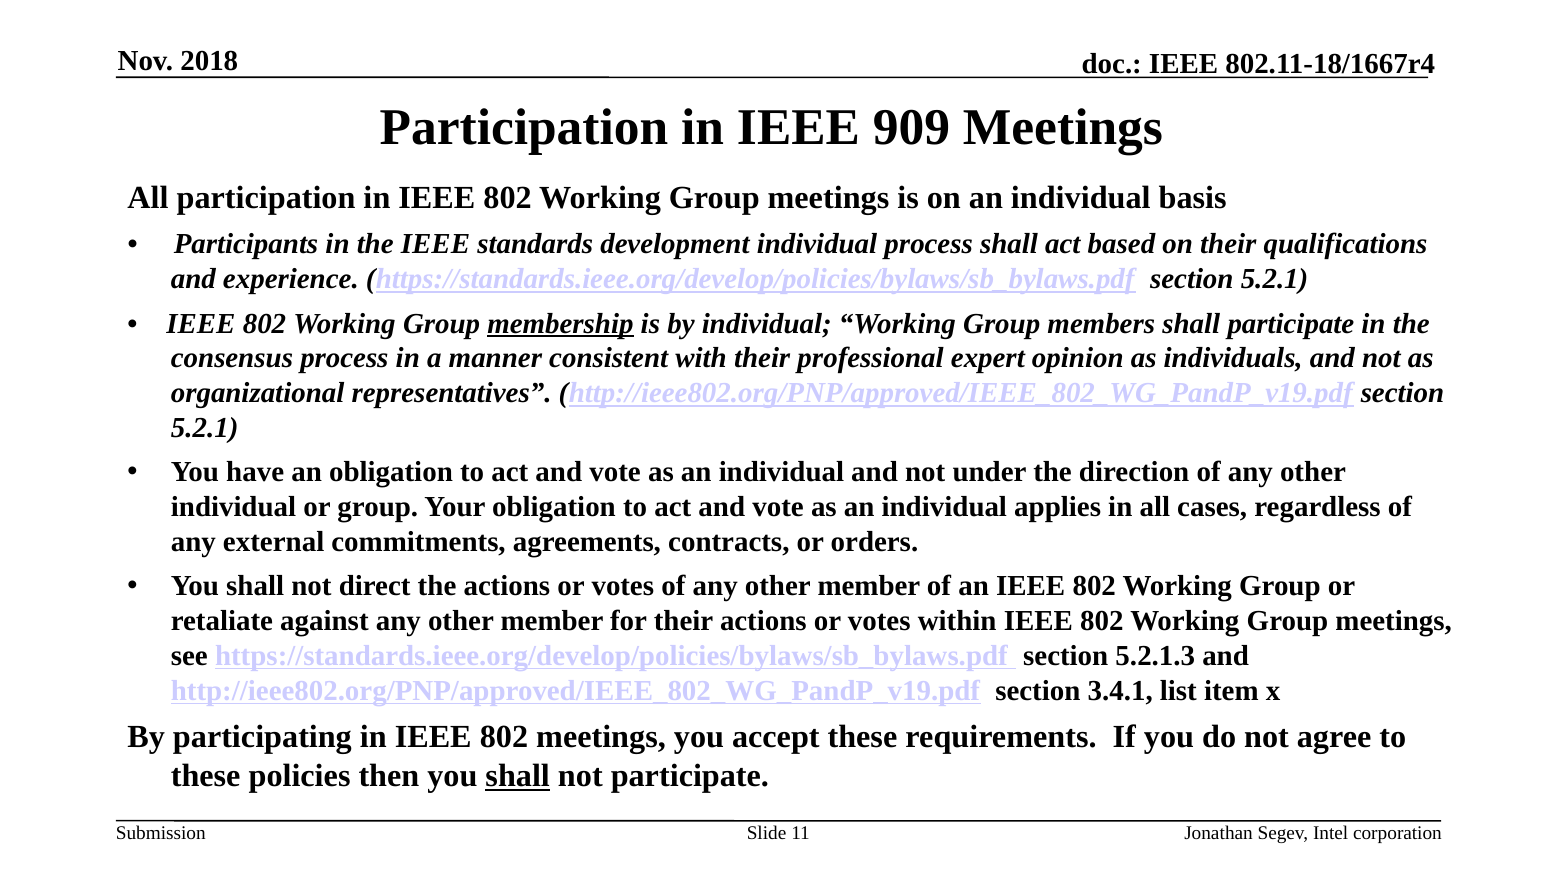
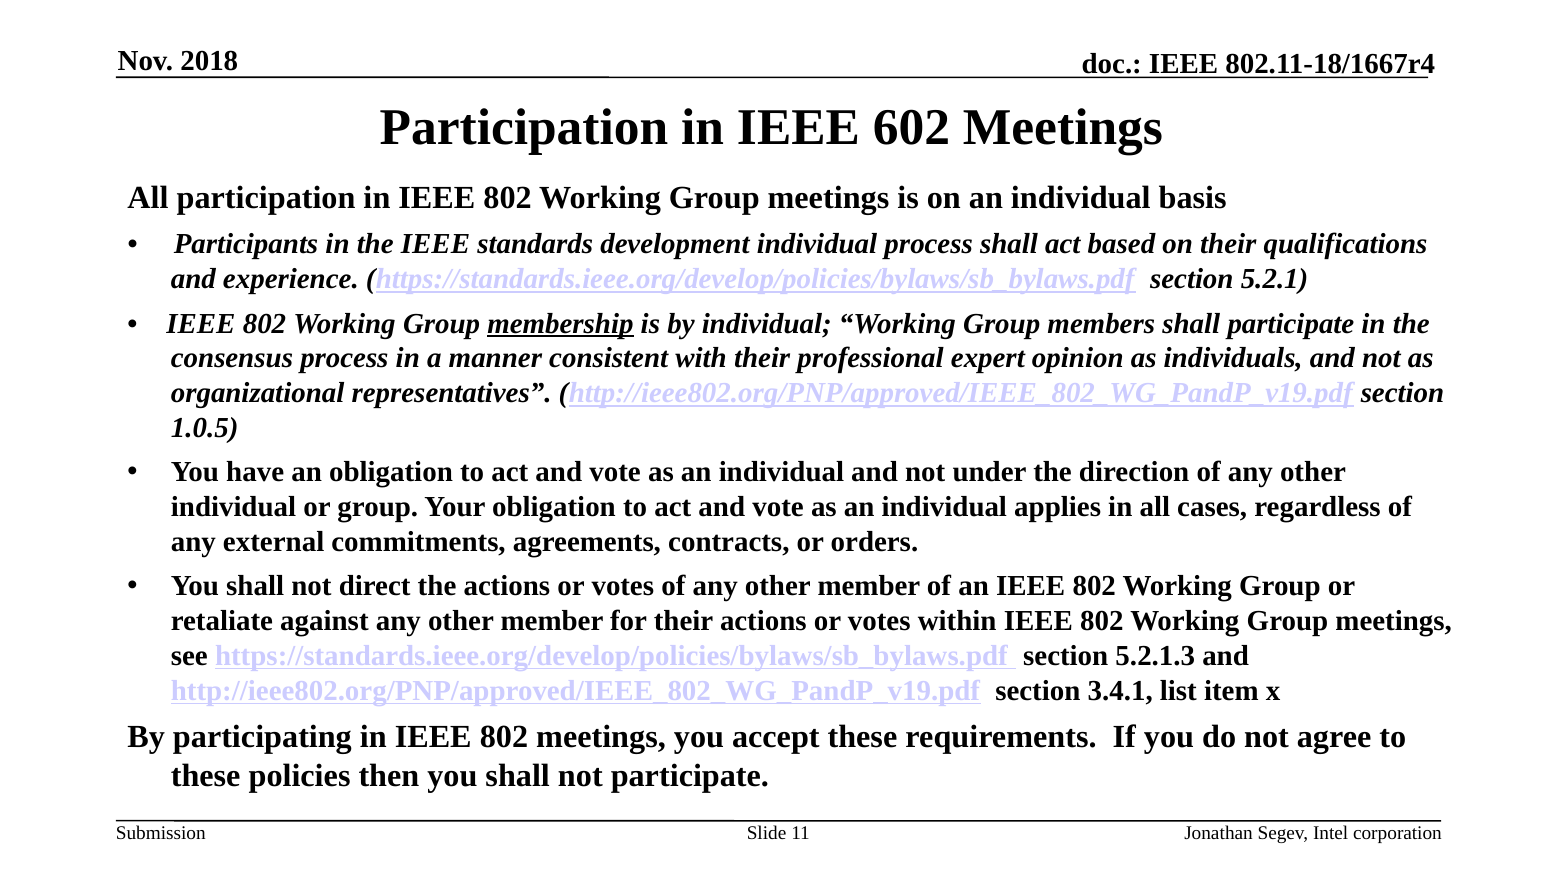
909: 909 -> 602 (911, 127)
5.2.1: 5.2.1 -> 1.0.5 (205, 428)
shall underline: present -> none (518, 775)
